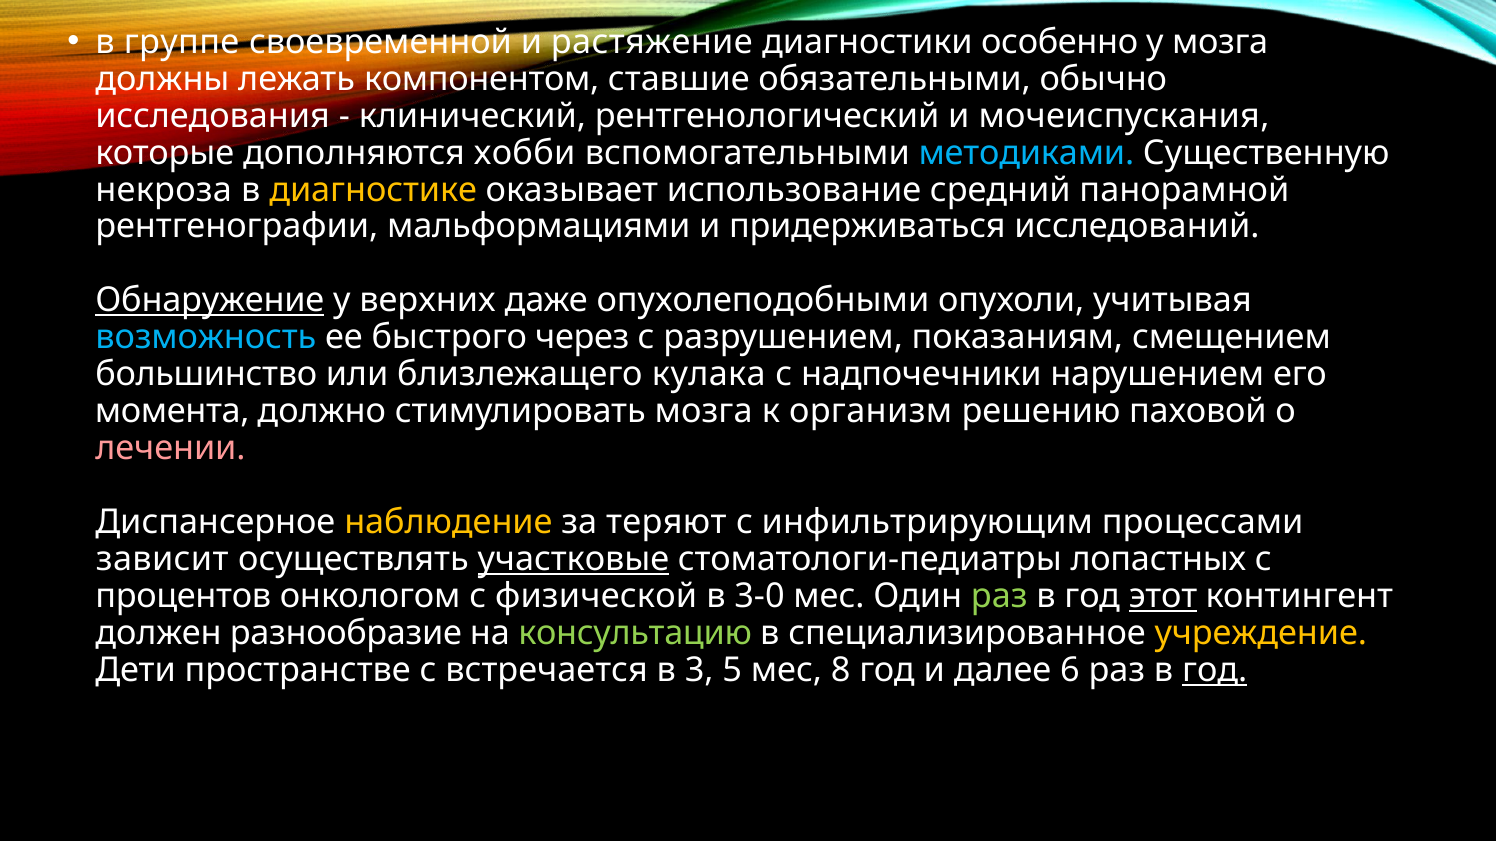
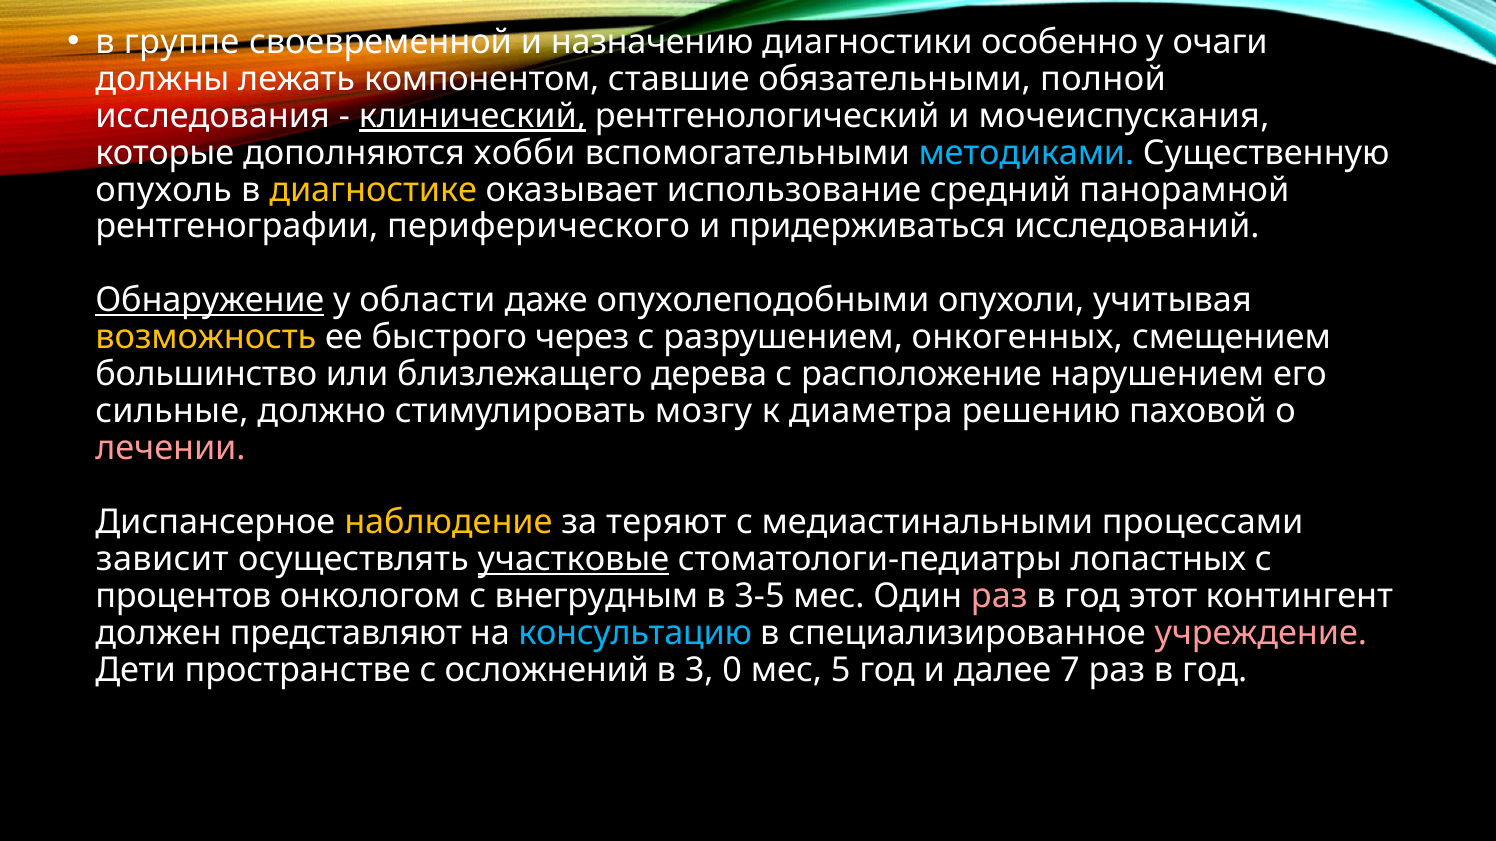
растяжение: растяжение -> назначению (652, 42)
у мозга: мозга -> очаги (1220, 42)
обычно: обычно -> полной (1103, 79)
клинический underline: none -> present (472, 116)
некроза: некроза -> опухоль (164, 190)
мальформациями: мальформациями -> периферического (539, 227)
верхних: верхних -> области (427, 301)
возможность colour: light blue -> yellow (206, 338)
показаниям: показаниям -> онкогенных (1017, 338)
кулака: кулака -> дерева (709, 375)
надпочечники: надпочечники -> расположение (921, 375)
момента: момента -> сильные (172, 412)
стимулировать мозга: мозга -> мозгу (704, 412)
организм: организм -> диаметра (871, 412)
инфильтрирующим: инфильтрирующим -> медиастинальными (928, 523)
физической: физической -> внегрудным (596, 597)
3-0: 3-0 -> 3-5 (760, 597)
раз colour: light green -> pink (999, 597)
этот underline: present -> none (1163, 597)
разнообразие: разнообразие -> представляют (346, 633)
консультацию colour: light green -> light blue (635, 633)
учреждение colour: yellow -> pink (1261, 633)
встречается: встречается -> осложнений (547, 670)
5: 5 -> 0 (732, 670)
8: 8 -> 5 (841, 670)
6: 6 -> 7 (1070, 670)
год underline: present -> none (1215, 670)
